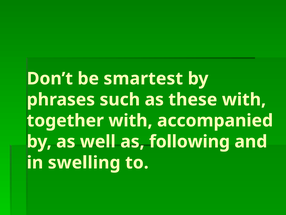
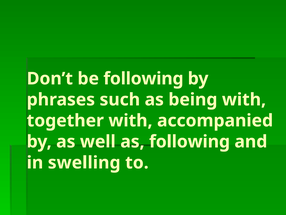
be smartest: smartest -> following (143, 78)
these: these -> being (193, 99)
